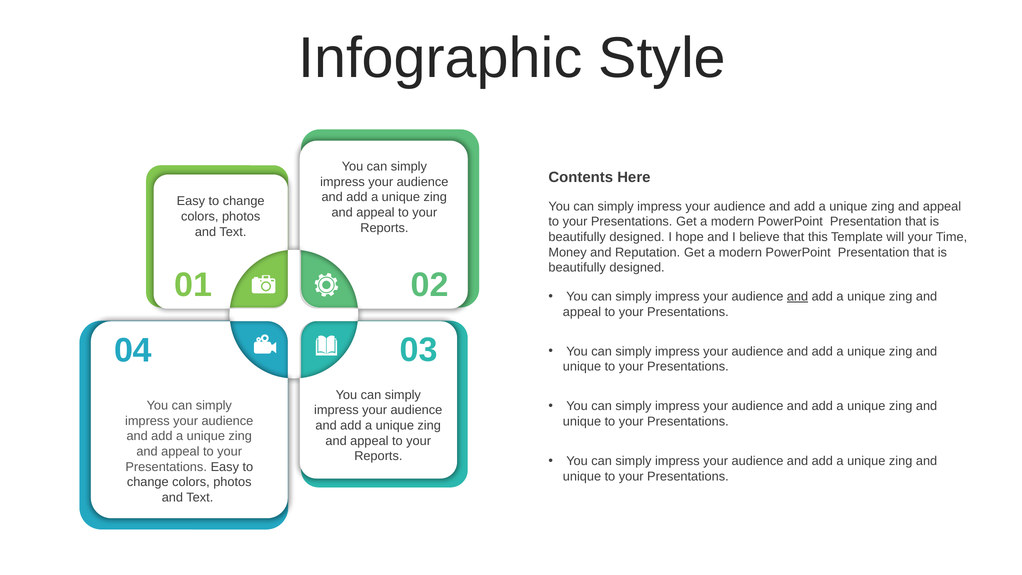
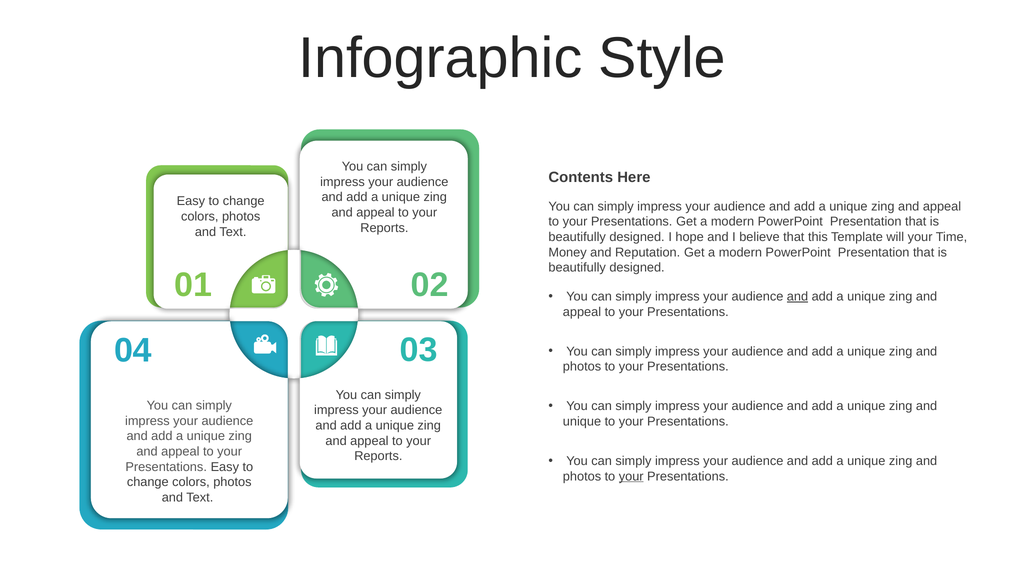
unique: unique -> photos (582, 367)
unique: unique -> photos (582, 476)
your underline: none -> present (631, 476)
